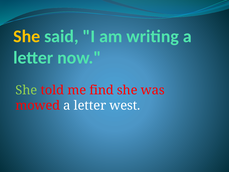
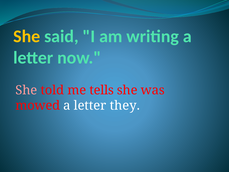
She colour: light green -> pink (26, 90)
find: find -> tells (102, 90)
west: west -> they (125, 105)
